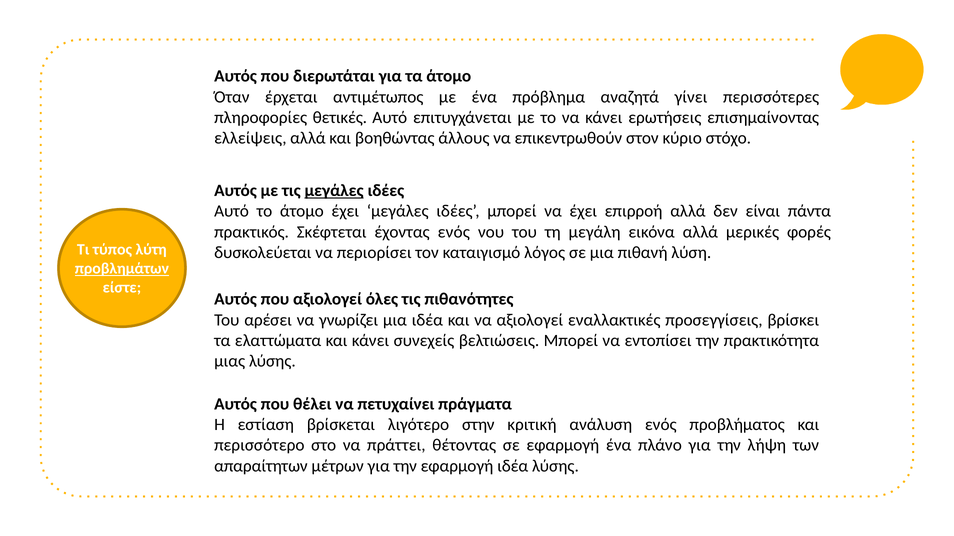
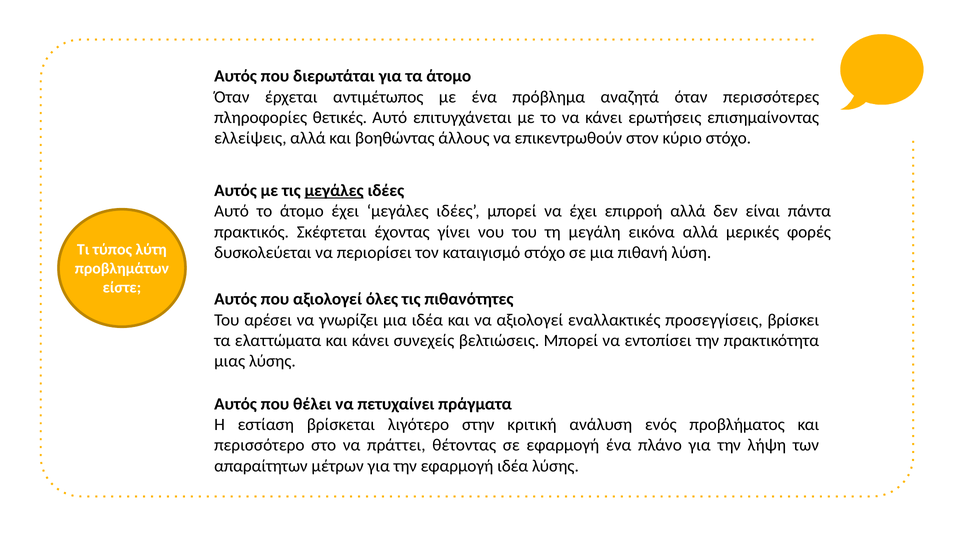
αναζητά γίνει: γίνει -> όταν (691, 97)
έχοντας ενός: ενός -> γίνει (454, 232)
καταιγισμό λόγος: λόγος -> στόχο (545, 253)
προβλημάτων underline: present -> none (122, 269)
